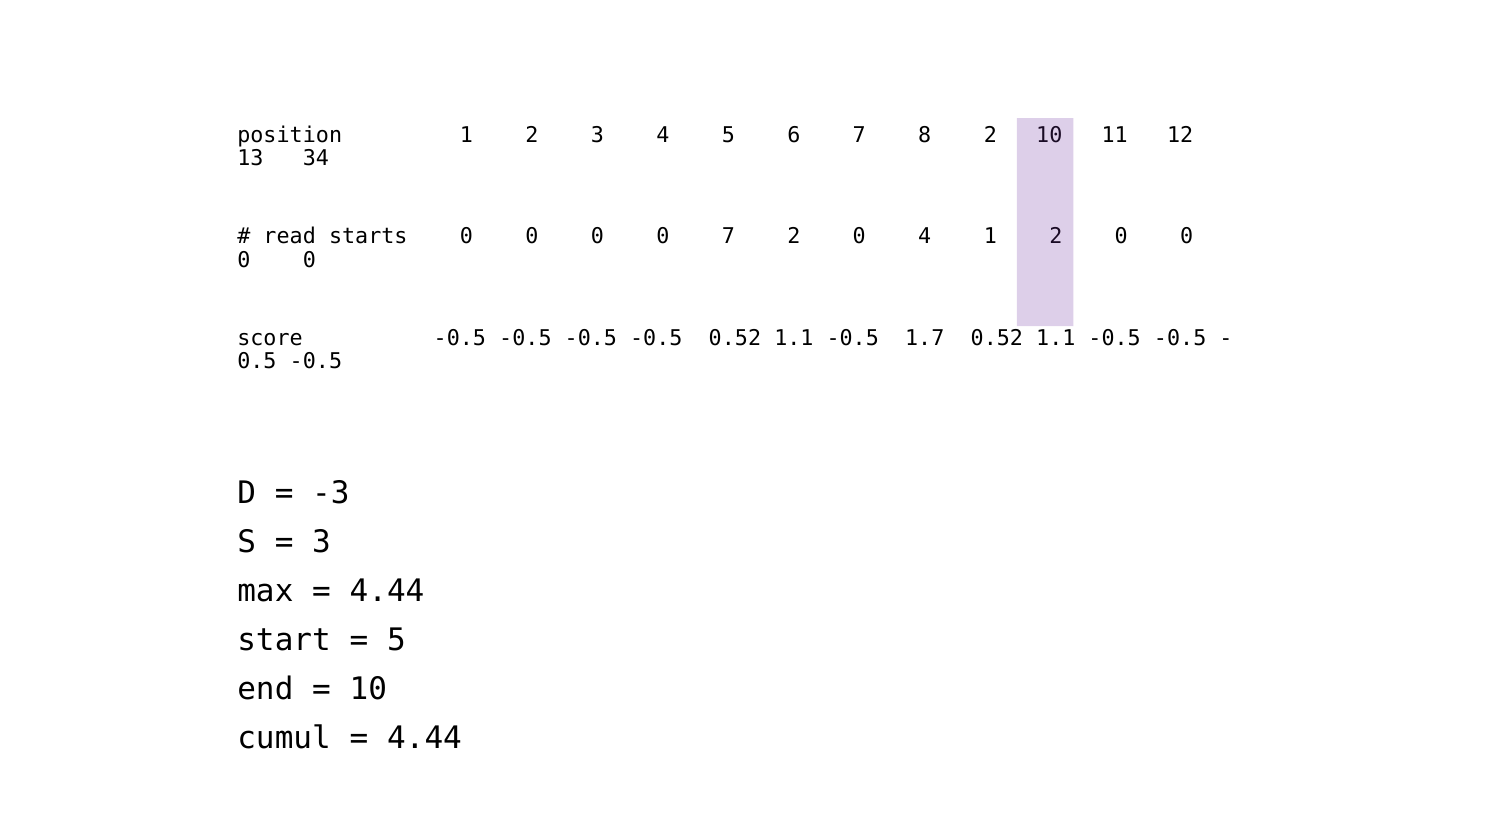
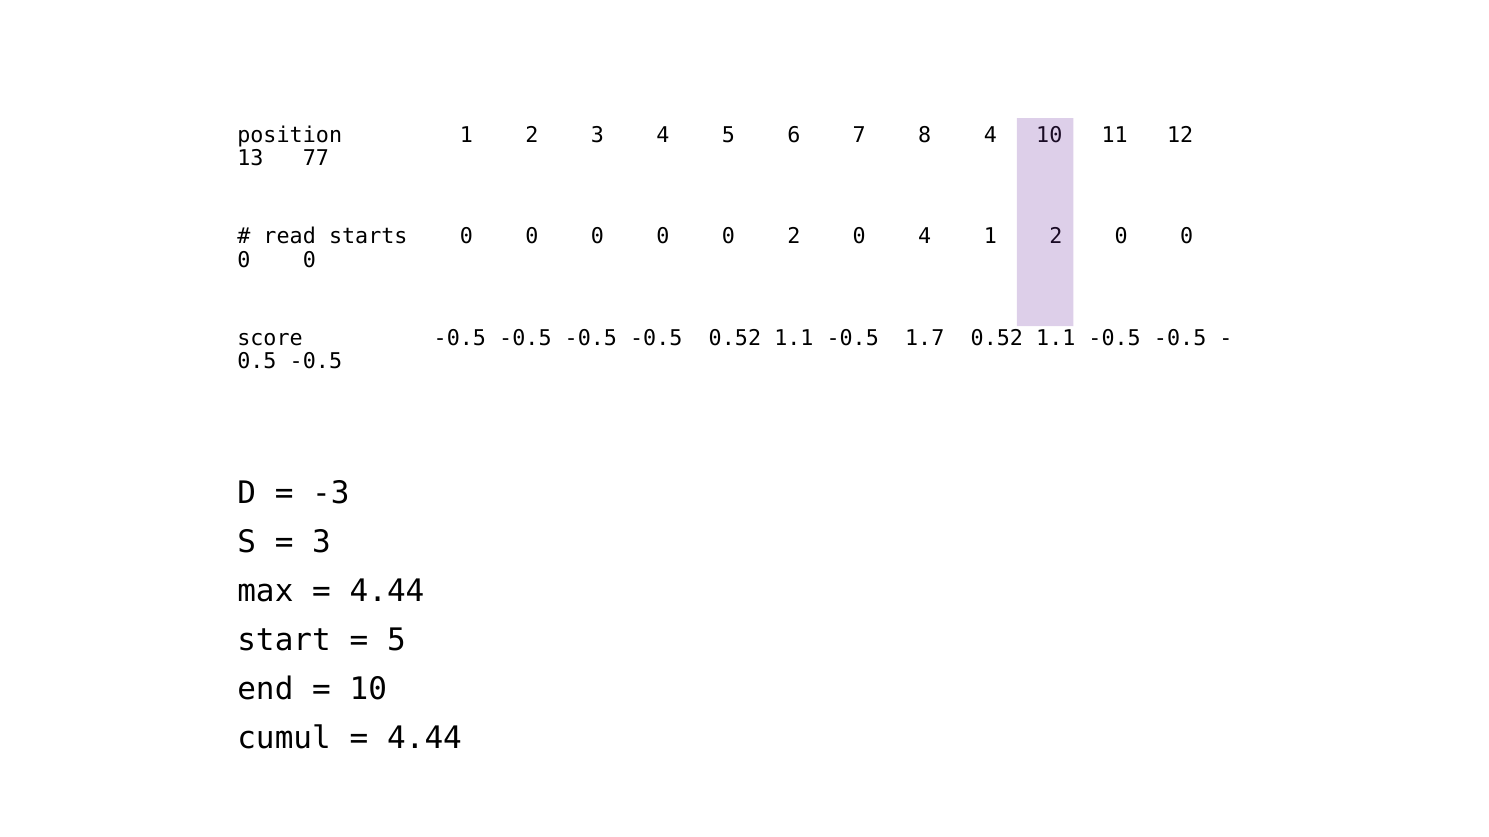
8 2: 2 -> 4 (990, 135)
34: 34 -> 77 (316, 159)
7: 7 -> 0 (728, 237)
